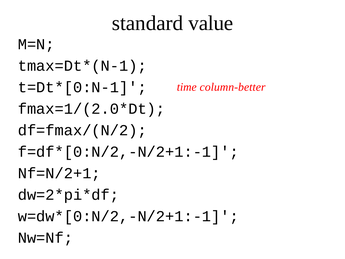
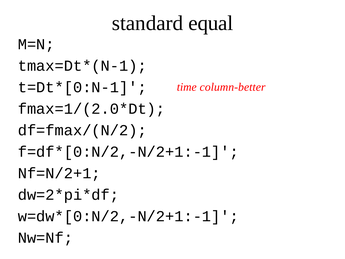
value: value -> equal (211, 23)
